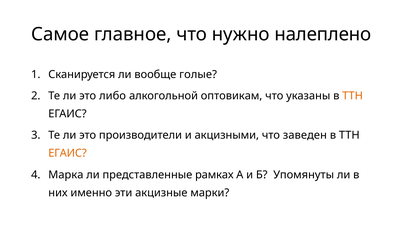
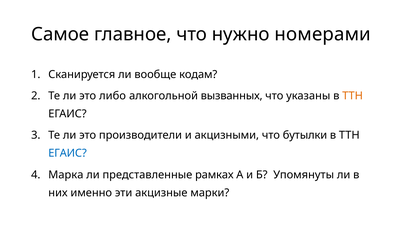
налеплено: налеплено -> номерами (323, 34)
голые: голые -> кодам (198, 75)
оптовикам: оптовикам -> вызванных (232, 96)
заведен: заведен -> бутылки (305, 136)
ЕГАИС colour: orange -> blue (68, 154)
